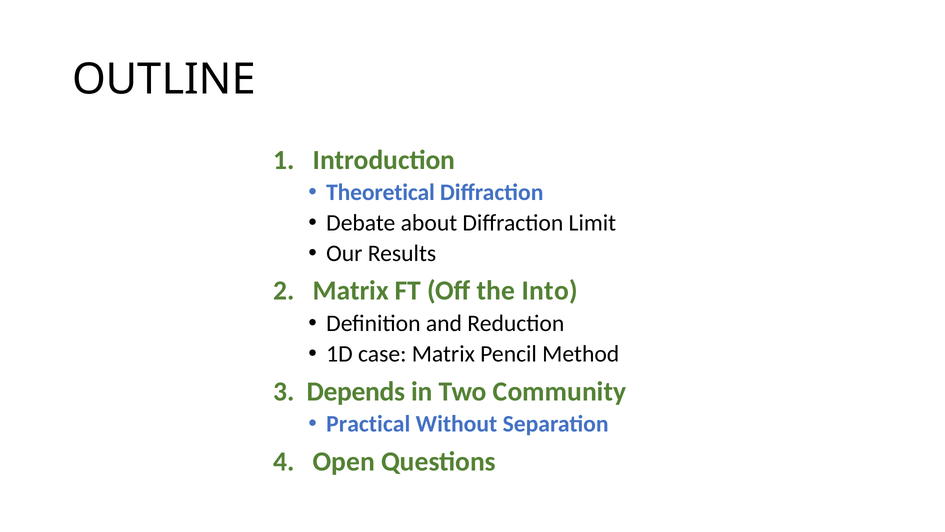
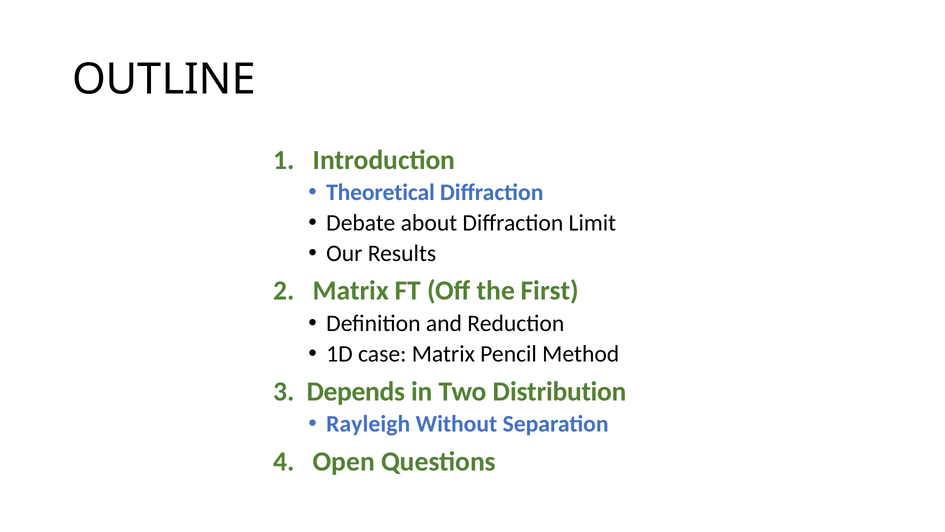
Into: Into -> First (550, 291)
Community: Community -> Distribution (560, 391)
Practical: Practical -> Rayleigh (368, 424)
